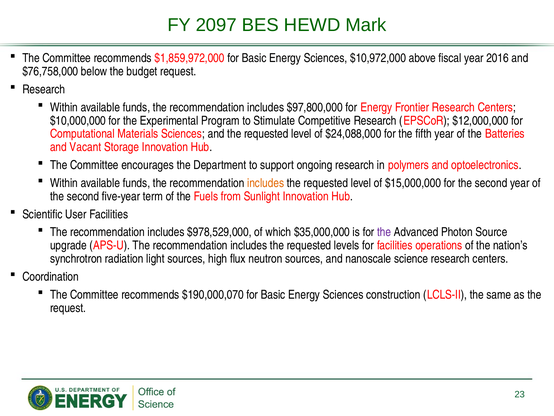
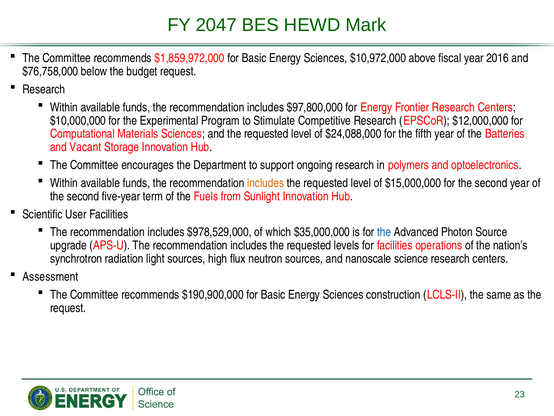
2097: 2097 -> 2047 (216, 25)
the colour: purple -> blue (384, 232)
Coordination: Coordination -> Assessment (50, 276)
$190,000,070: $190,000,070 -> $190,900,000 (213, 294)
